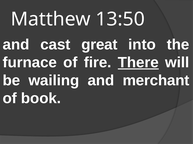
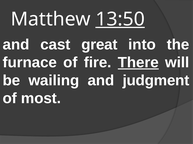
13:50 underline: none -> present (120, 19)
merchant: merchant -> judgment (156, 81)
book: book -> most (41, 99)
